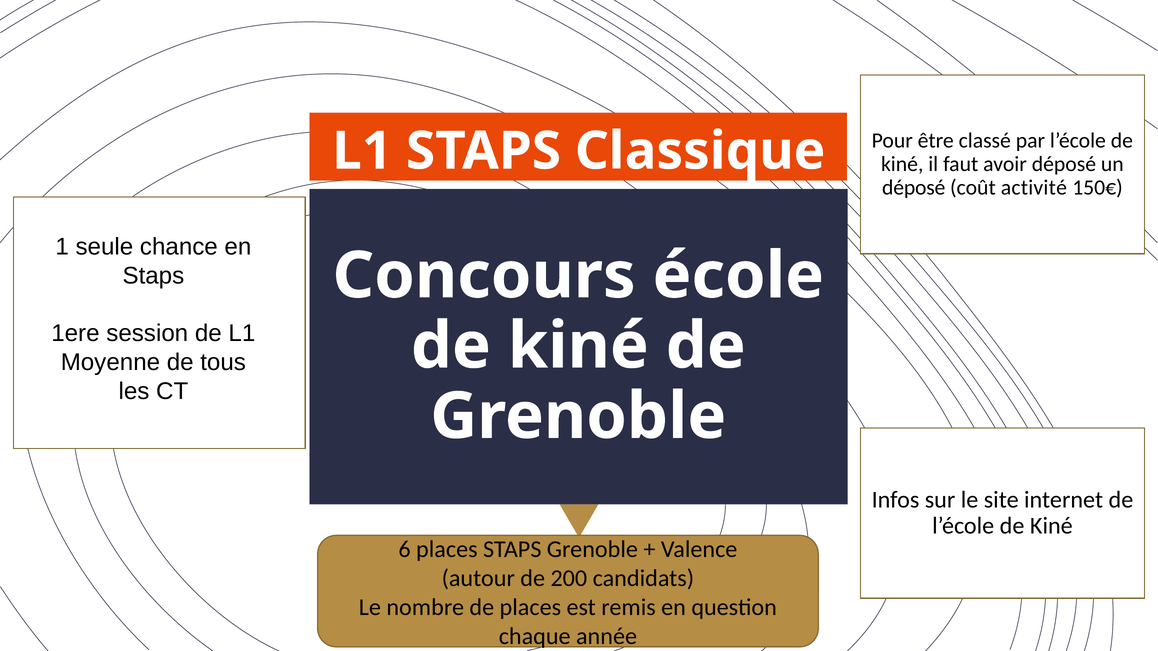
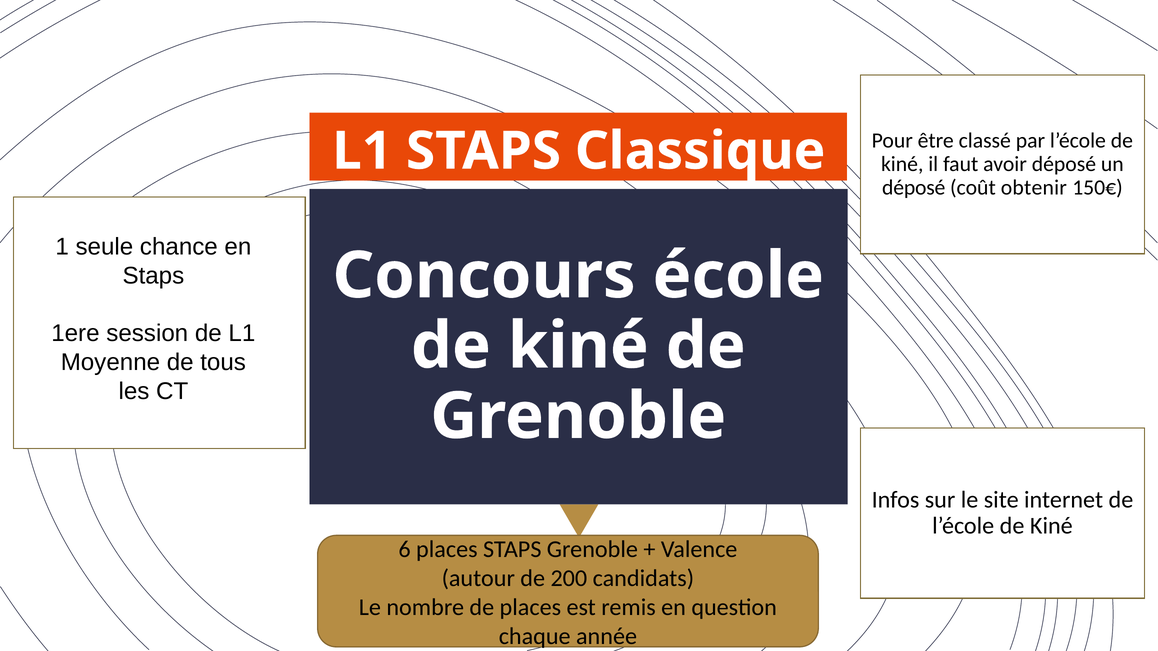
activité: activité -> obtenir (1034, 188)
